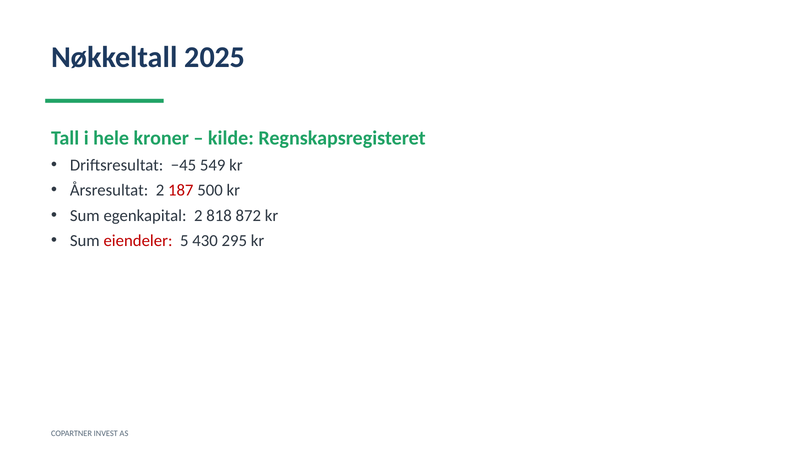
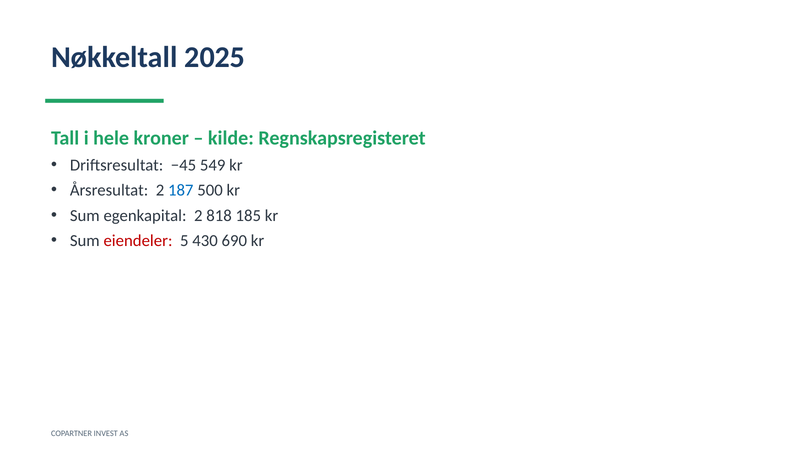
187 colour: red -> blue (181, 190)
872: 872 -> 185 (248, 215)
295: 295 -> 690 (234, 240)
